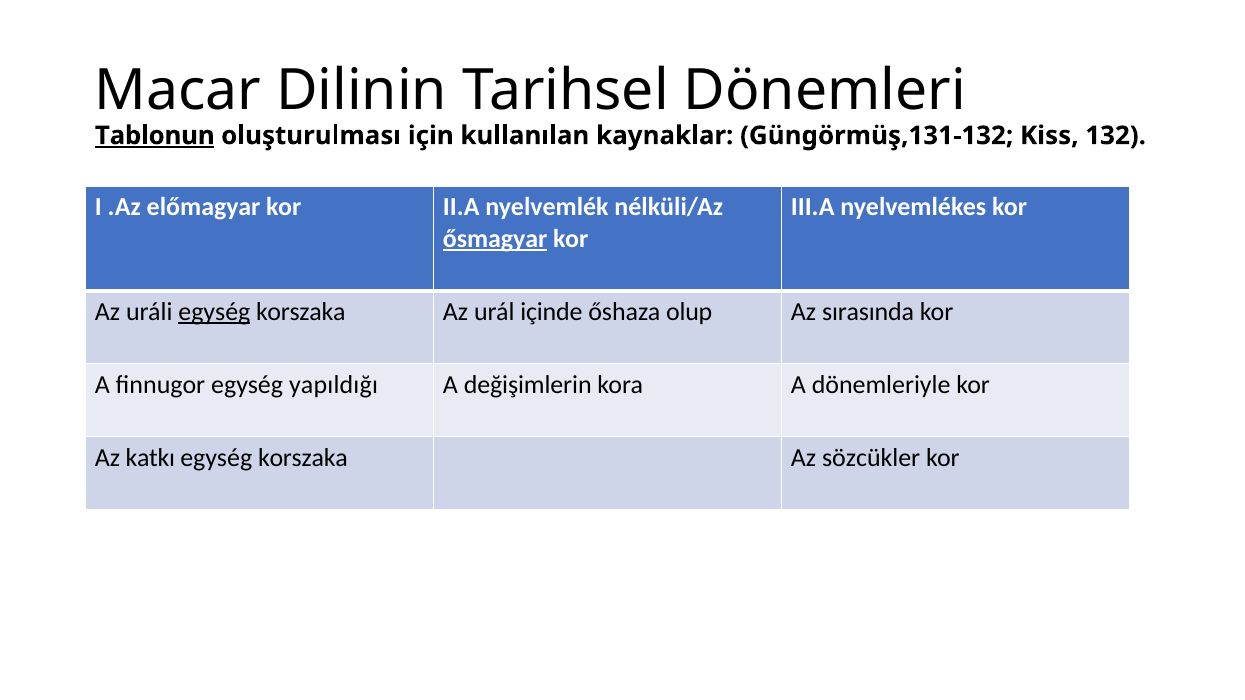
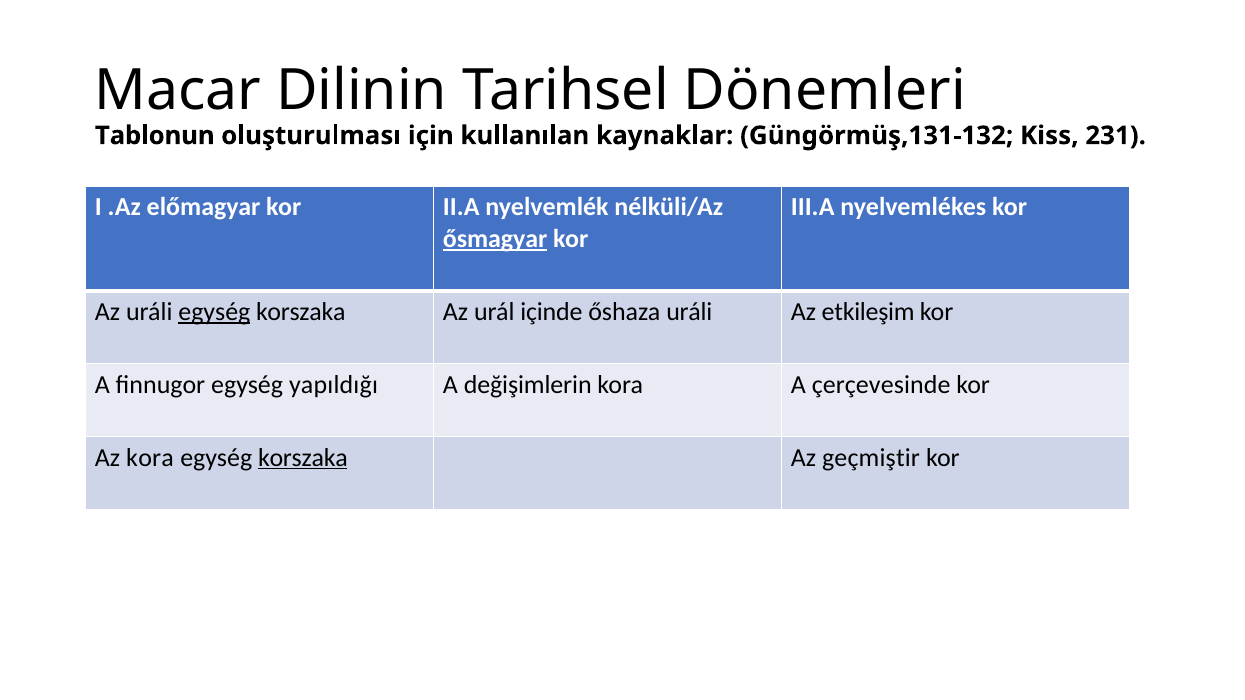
Tablonun underline: present -> none (155, 136)
132: 132 -> 231 (1116, 136)
őshaza olup: olup -> uráli (689, 312)
sırasında: sırasında -> etkileşim (868, 312)
dönemleriyle: dönemleriyle -> çerçevesinde (881, 385)
Az katkı: katkı -> kora (150, 458)
korszaka underline: none -> present (303, 458)
sözcükler: sözcükler -> geçmiştir (871, 458)
